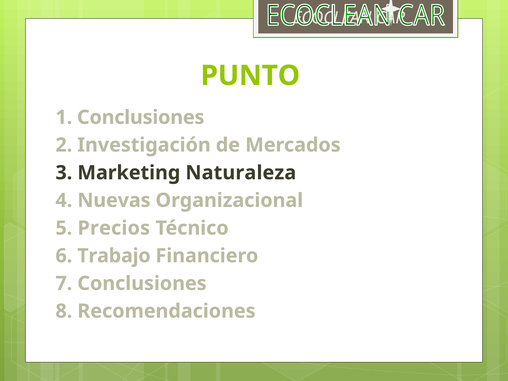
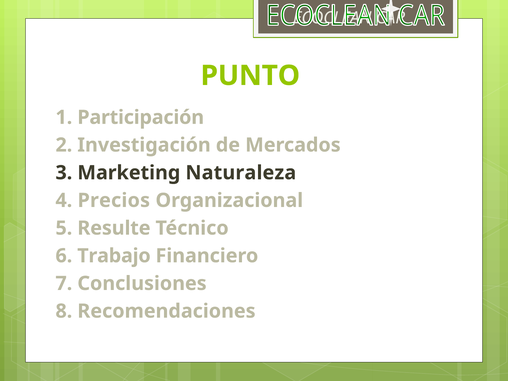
1 Conclusiones: Conclusiones -> Participación (141, 117)
Nuevas: Nuevas -> Precios (114, 200)
Precios: Precios -> Resulte (114, 228)
